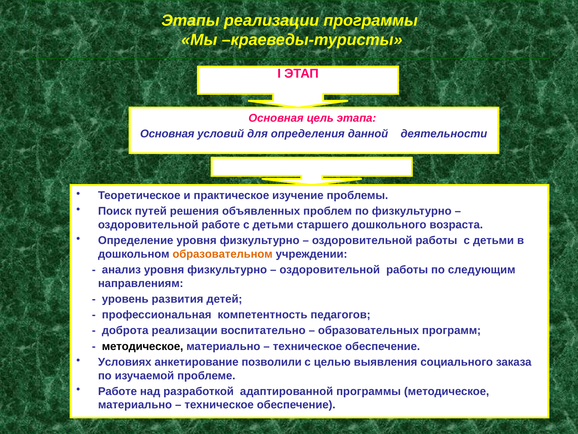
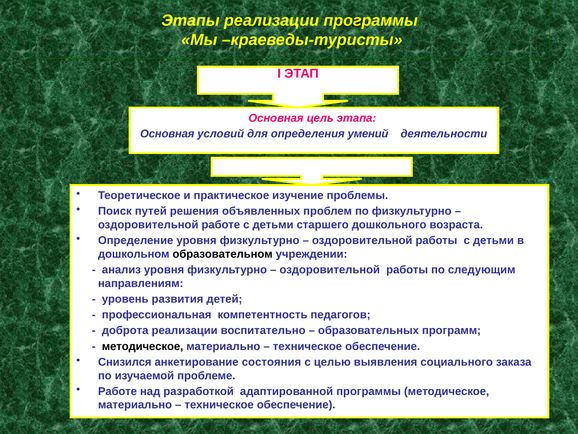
данной: данной -> умений (368, 134)
образовательном colour: orange -> black (223, 254)
Условиях: Условиях -> Снизился (125, 362)
позволили: позволили -> состояния (271, 362)
